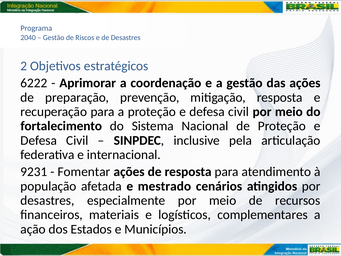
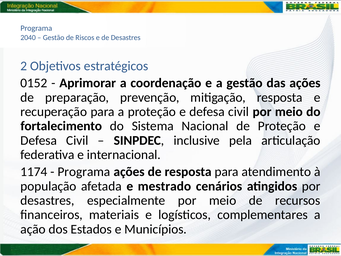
6222: 6222 -> 0152 (34, 83)
9231: 9231 -> 1174 (34, 172)
Fomentar: Fomentar -> Programa (84, 172)
